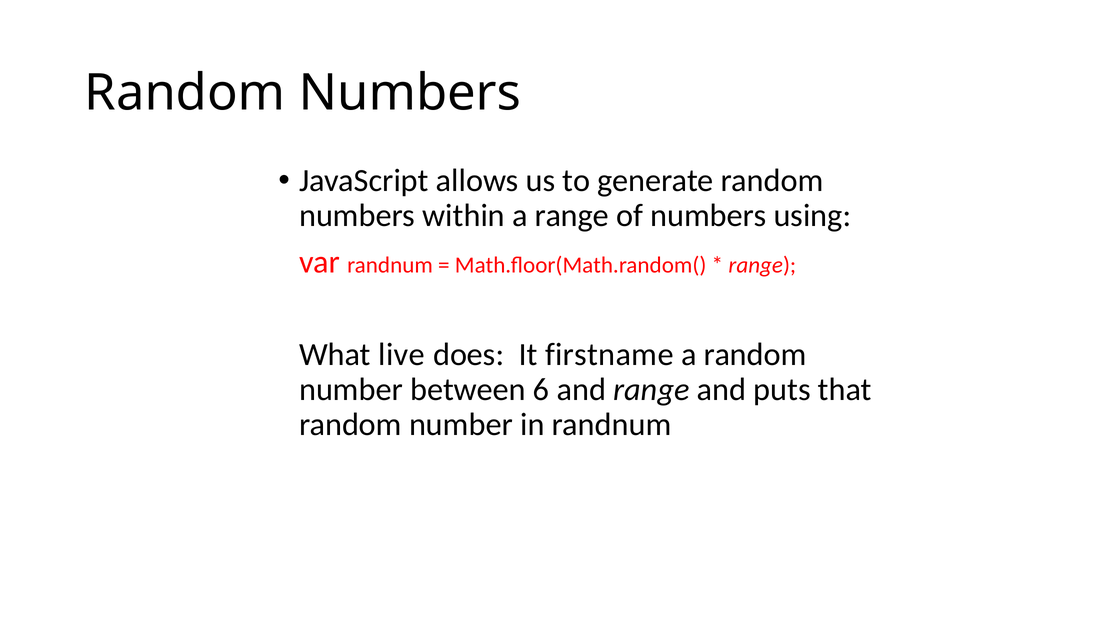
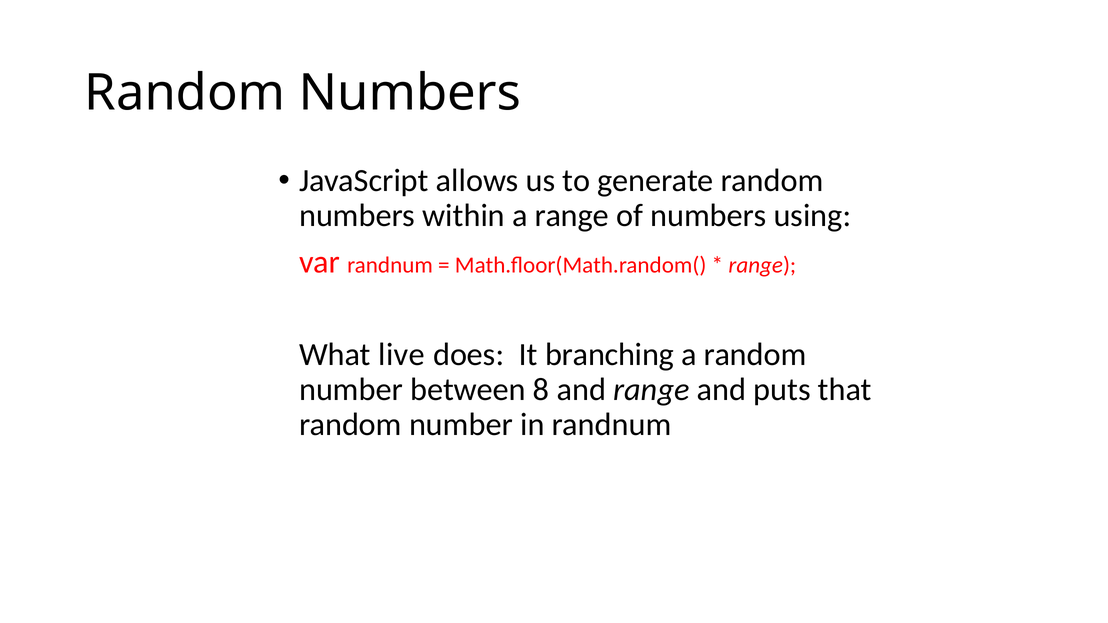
firstname: firstname -> branching (610, 355)
6: 6 -> 8 (541, 390)
